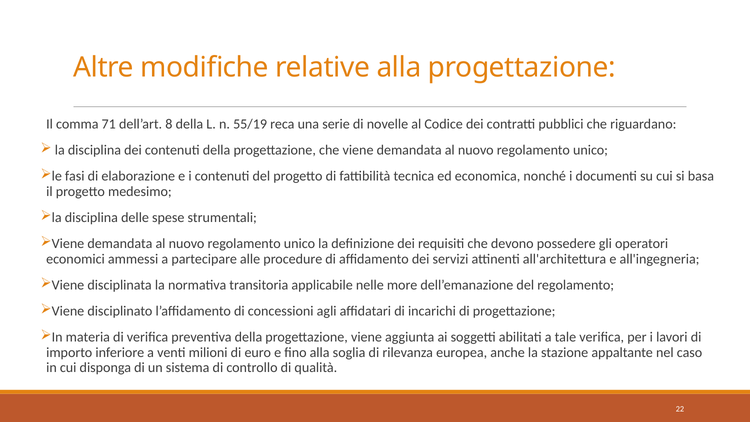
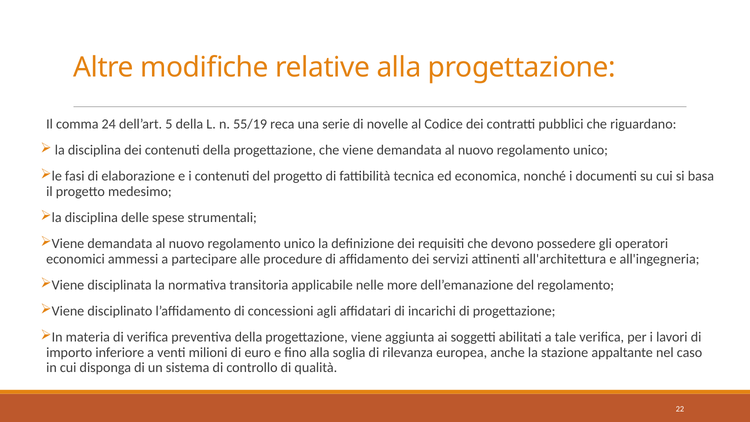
71: 71 -> 24 (109, 124)
8: 8 -> 5 (169, 124)
